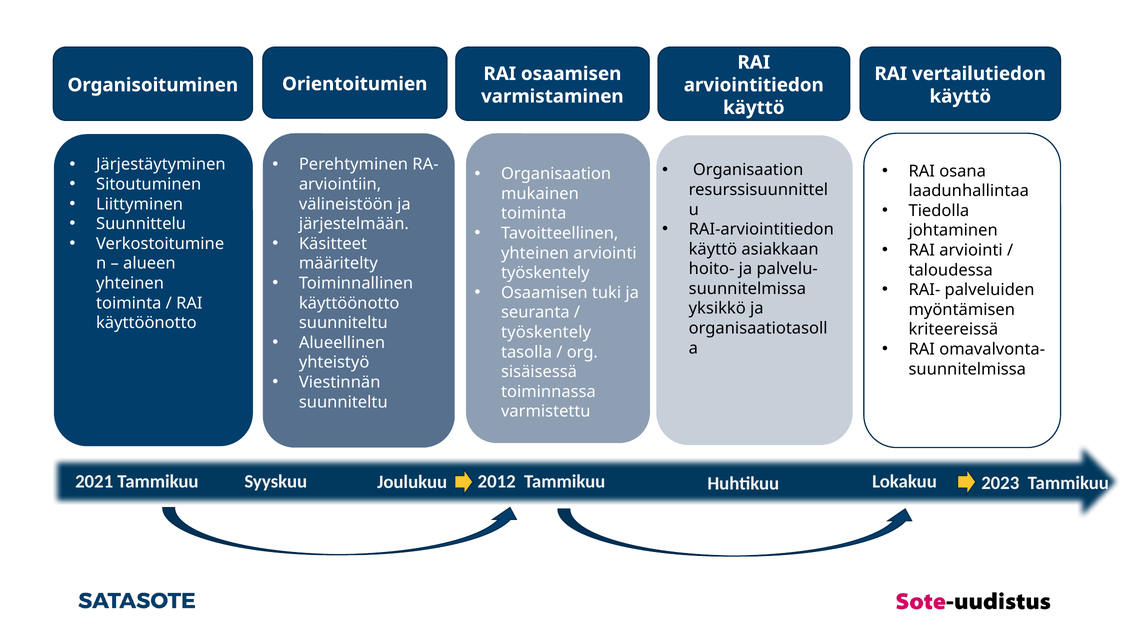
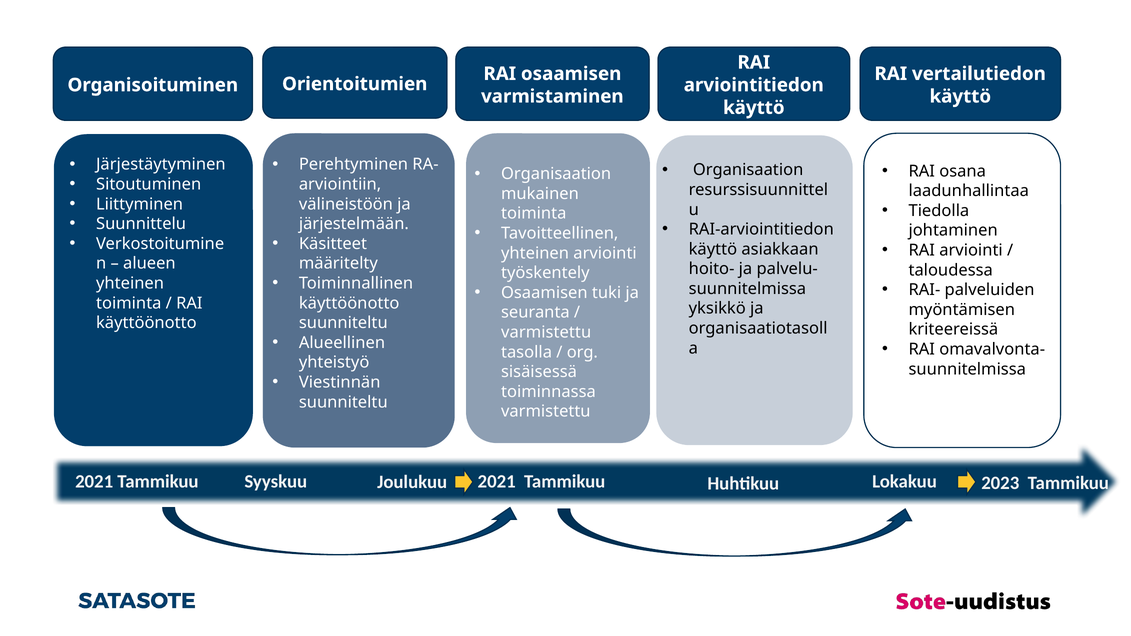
työskentely: työskentely -> varmistettu (546, 332)
Joulukuu 2012: 2012 -> 2021 (497, 482)
